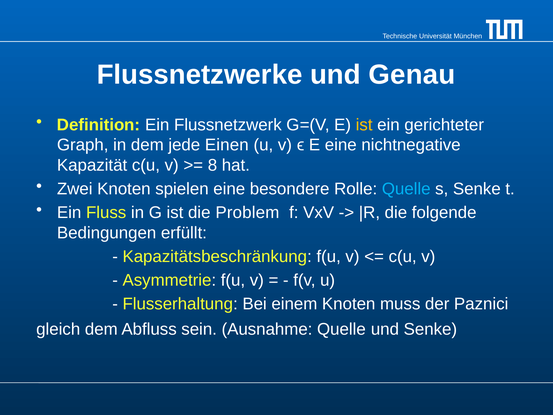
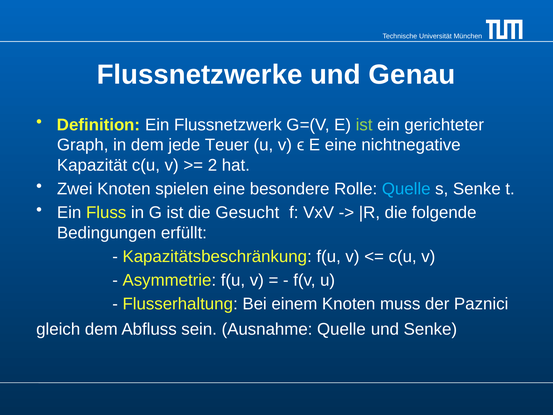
ist colour: yellow -> light green (364, 125)
Einen: Einen -> Teuer (227, 145)
8: 8 -> 2 (212, 165)
Problem: Problem -> Gesucht (247, 213)
